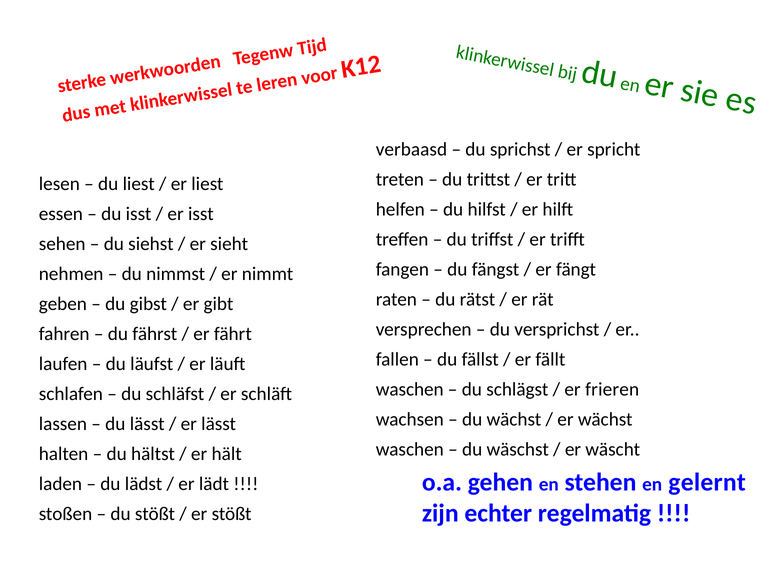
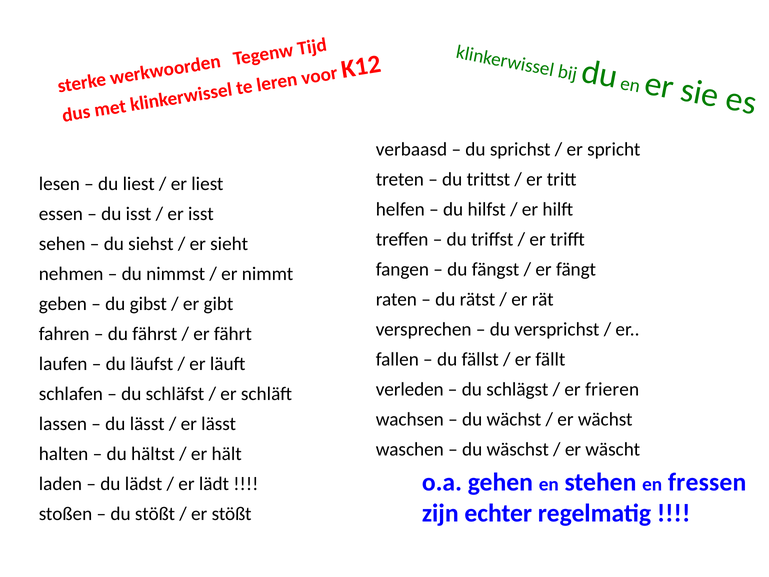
waschen: waschen -> verleden (410, 389)
gelernt: gelernt -> fressen (707, 482)
